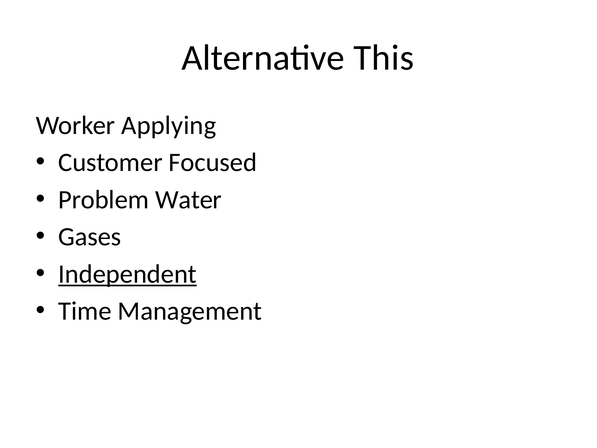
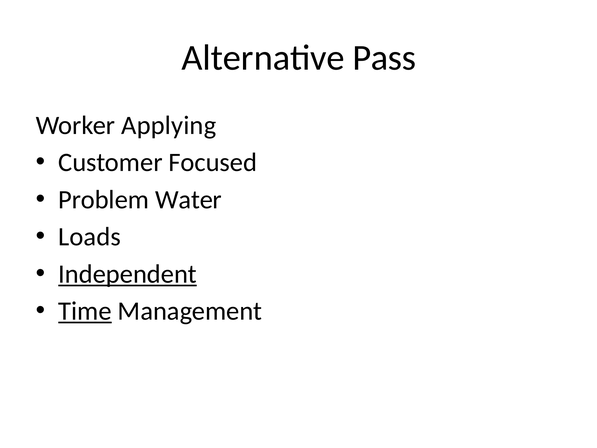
This: This -> Pass (384, 58)
Gases: Gases -> Loads (90, 237)
Time underline: none -> present (85, 311)
